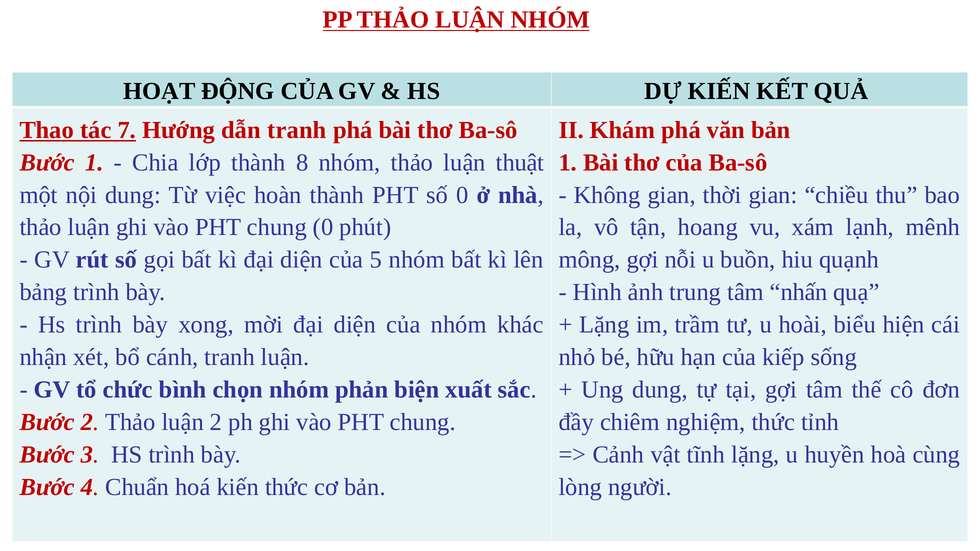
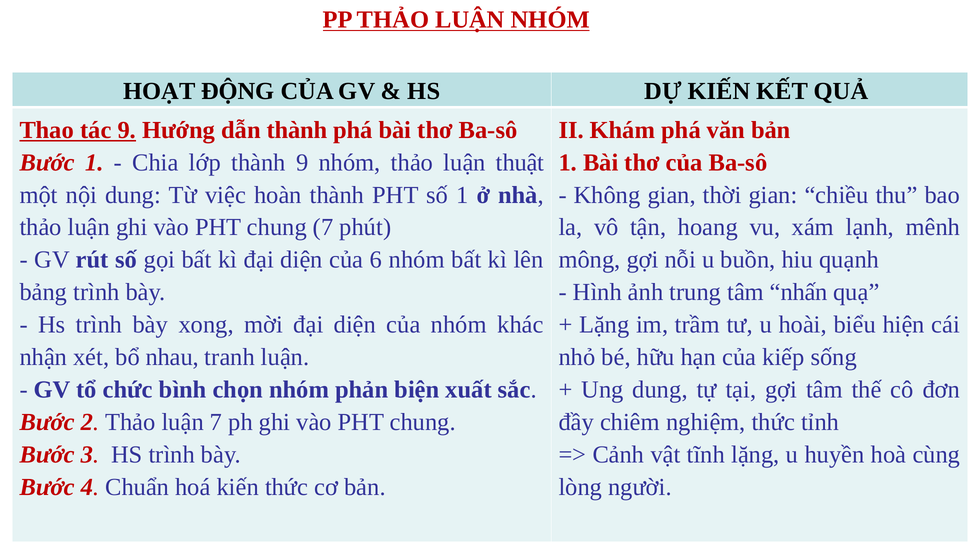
tác 7: 7 -> 9 (127, 130)
dẫn tranh: tranh -> thành (297, 130)
thành 8: 8 -> 9 (302, 163)
số 0: 0 -> 1 (462, 195)
chung 0: 0 -> 7 (323, 228)
5: 5 -> 6 (376, 260)
cánh: cánh -> nhau (172, 357)
luận 2: 2 -> 7 (216, 422)
